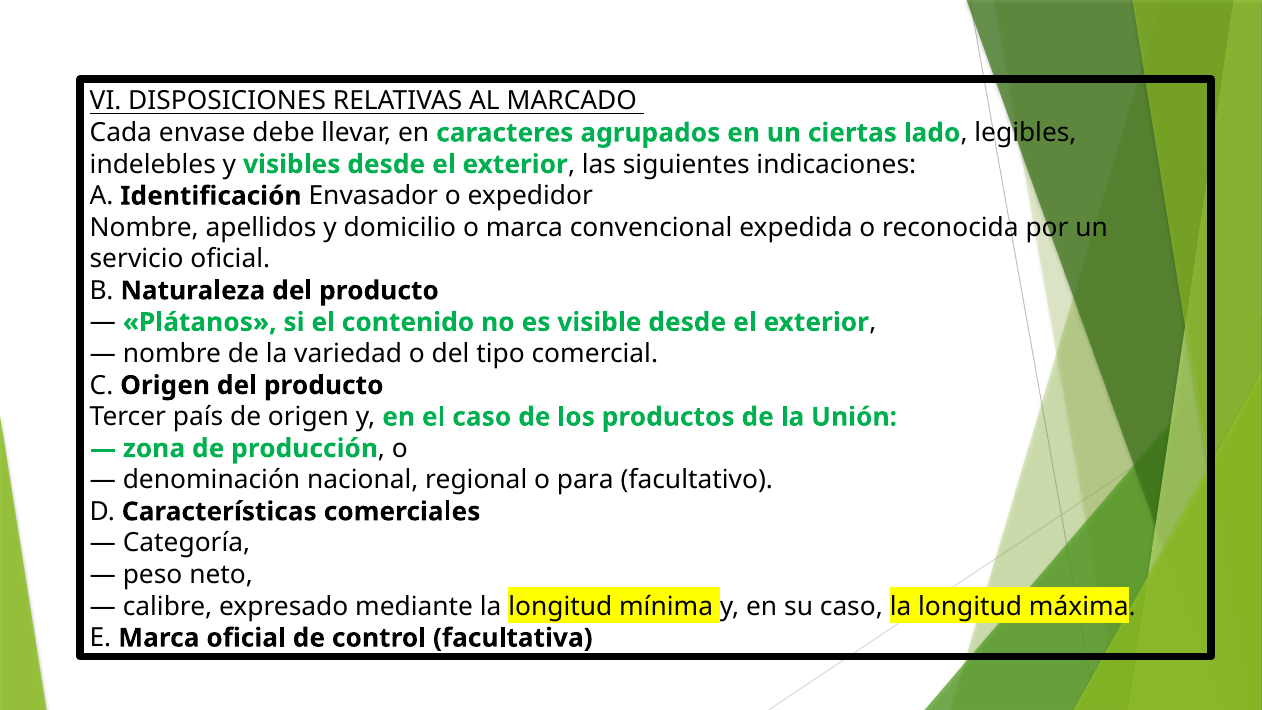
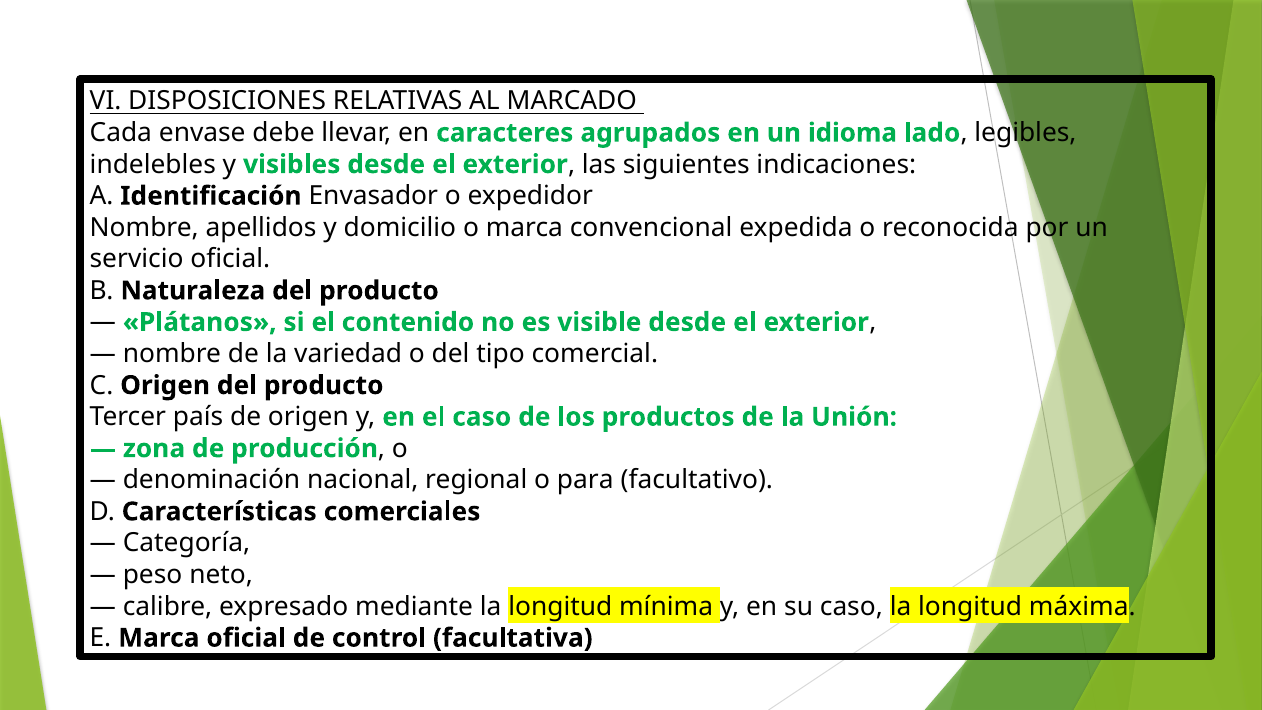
ciertas: ciertas -> idioma (852, 133)
